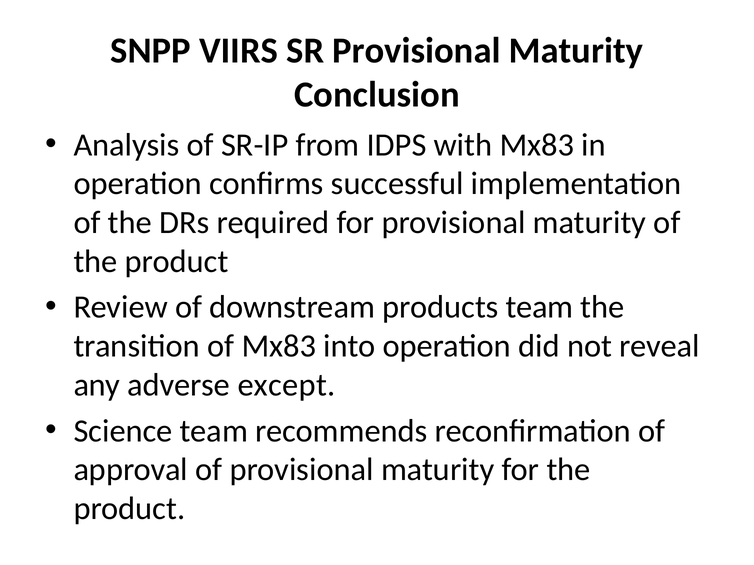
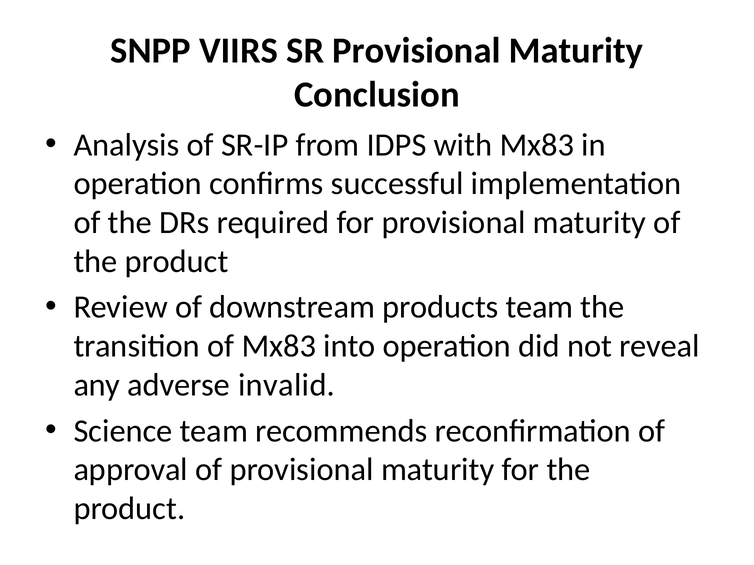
except: except -> invalid (287, 385)
